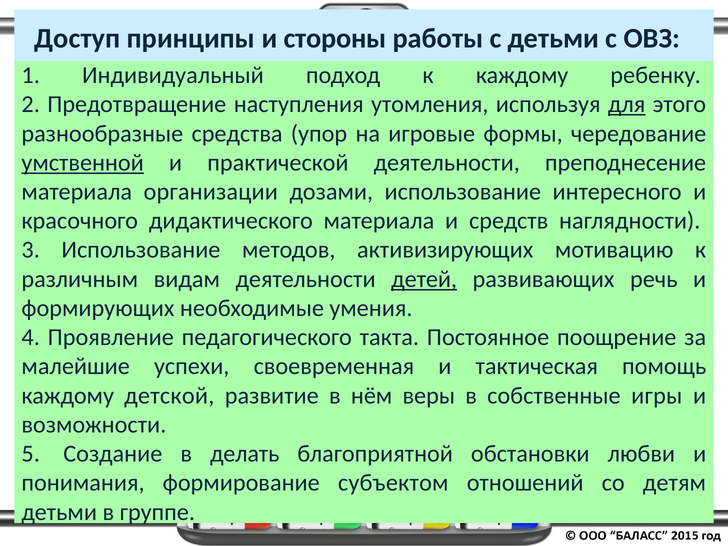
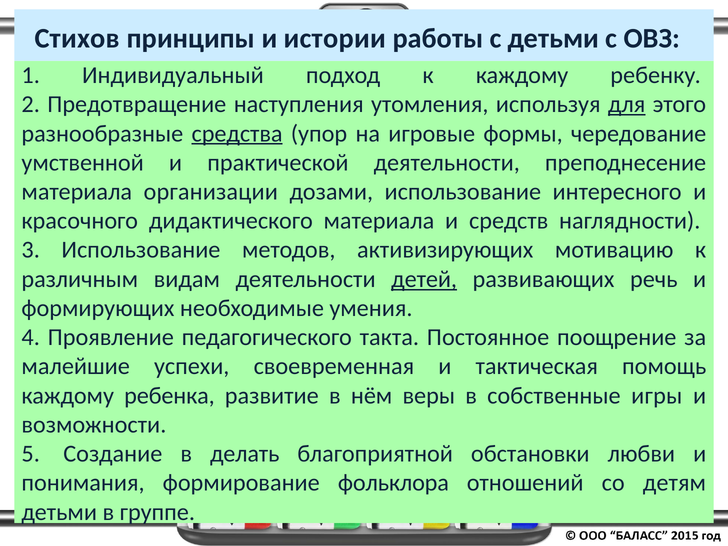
Доступ: Доступ -> Стихов (77, 39)
стороны: стороны -> истории (335, 39)
средства underline: none -> present (237, 133)
умственной underline: present -> none (83, 163)
детской: детской -> ребенка (169, 396)
субъектом: субъектом -> фольклора (393, 483)
